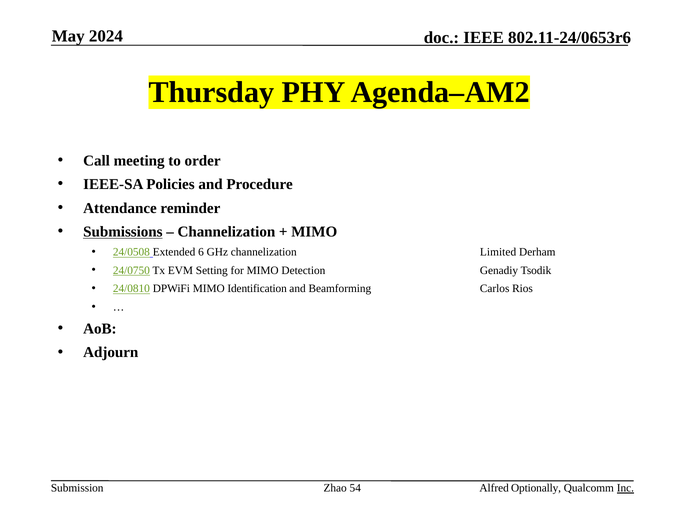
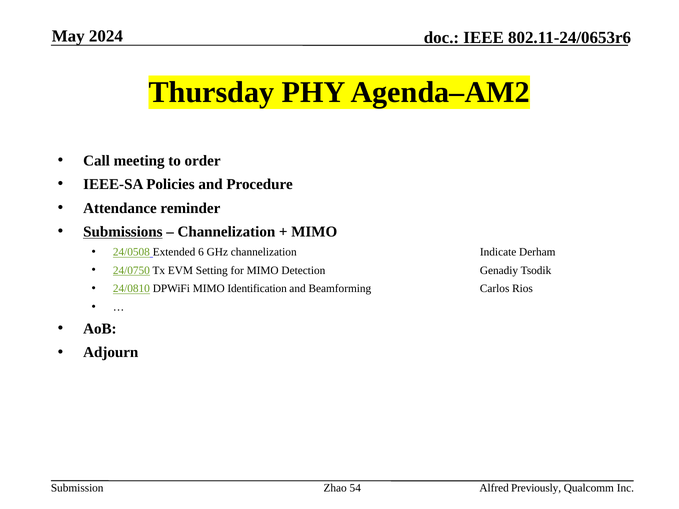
Limited: Limited -> Indicate (498, 252)
Optionally: Optionally -> Previously (536, 488)
Inc underline: present -> none (625, 488)
